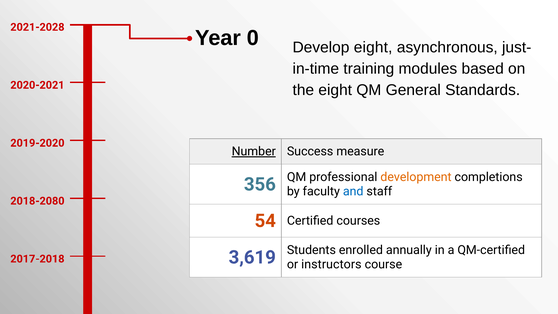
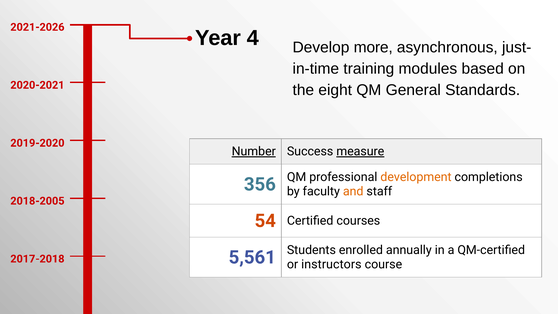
2021-2028: 2021-2028 -> 2021-2026 (37, 27)
0: 0 -> 4 (253, 38)
Develop eight: eight -> more (373, 47)
measure underline: none -> present (360, 151)
and colour: blue -> orange (353, 191)
2018-2080: 2018-2080 -> 2018-2005 (37, 201)
3,619: 3,619 -> 5,561 (252, 257)
